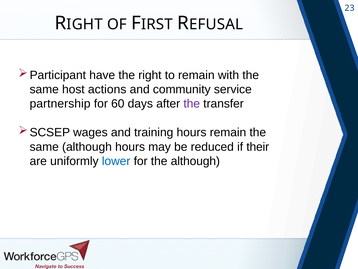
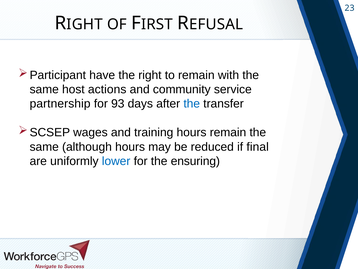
60: 60 -> 93 (118, 104)
the colour: purple -> blue (192, 104)
their: their -> final (258, 147)
the although: although -> ensuring (195, 161)
